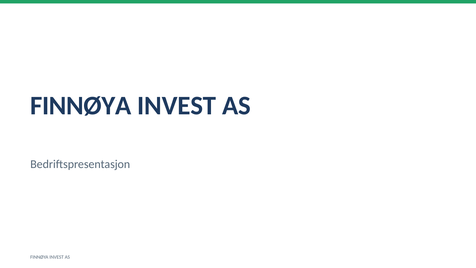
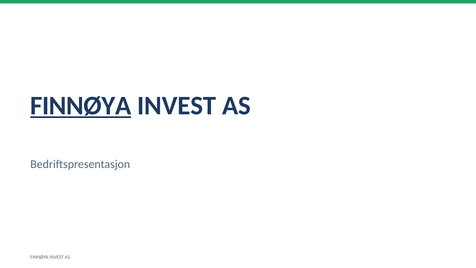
FINNØYA underline: none -> present (81, 106)
